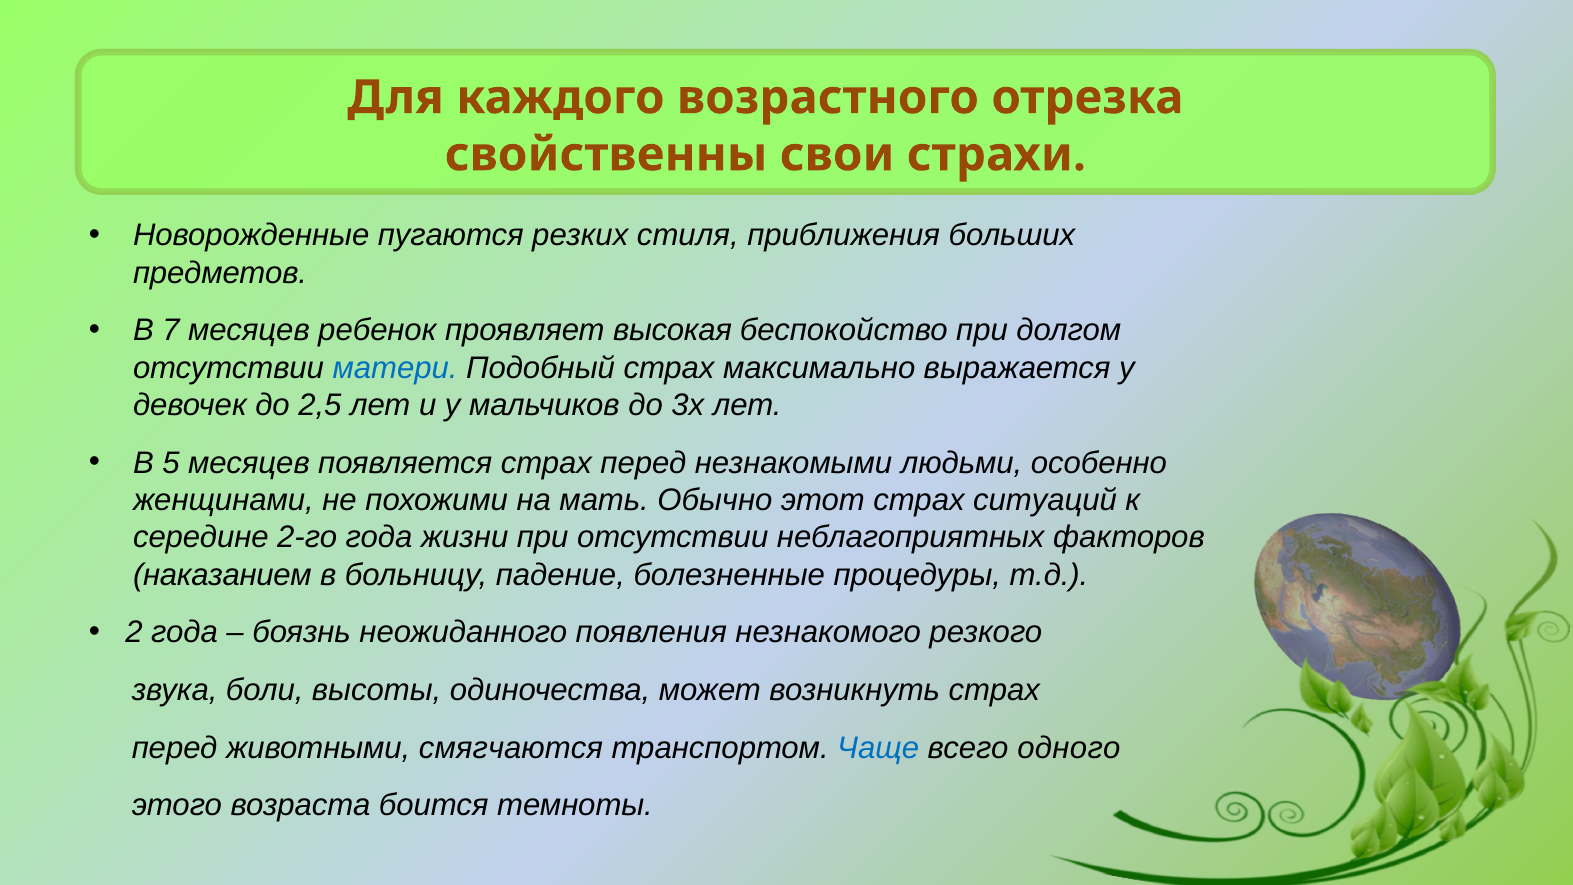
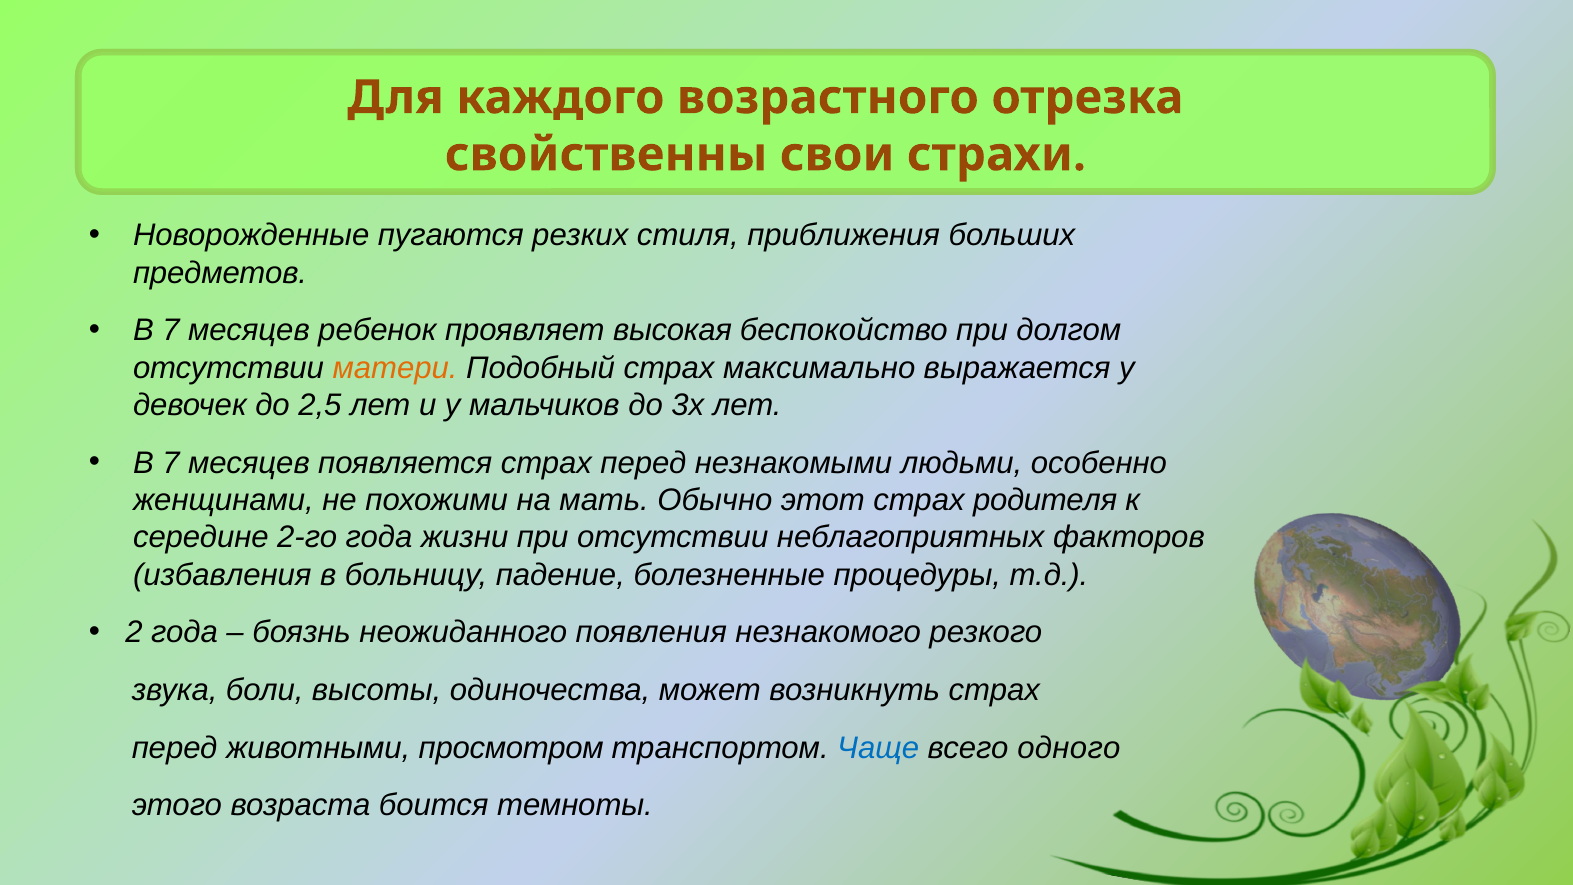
матери colour: blue -> orange (395, 368)
5: 5 -> 7 (171, 463)
ситуаций: ситуаций -> родителя (1045, 500)
наказанием: наказанием -> избавления (222, 575)
смягчаются: смягчаются -> просмотром (511, 748)
